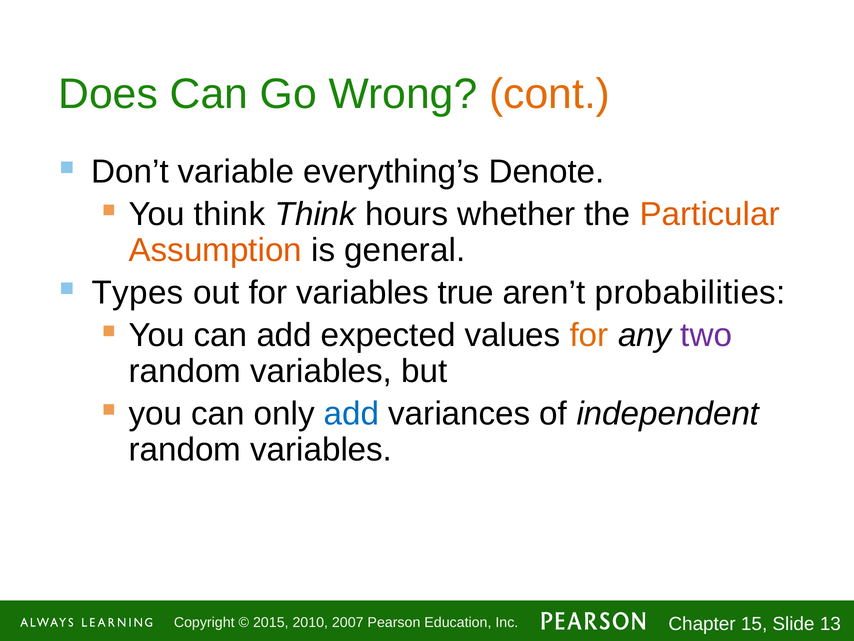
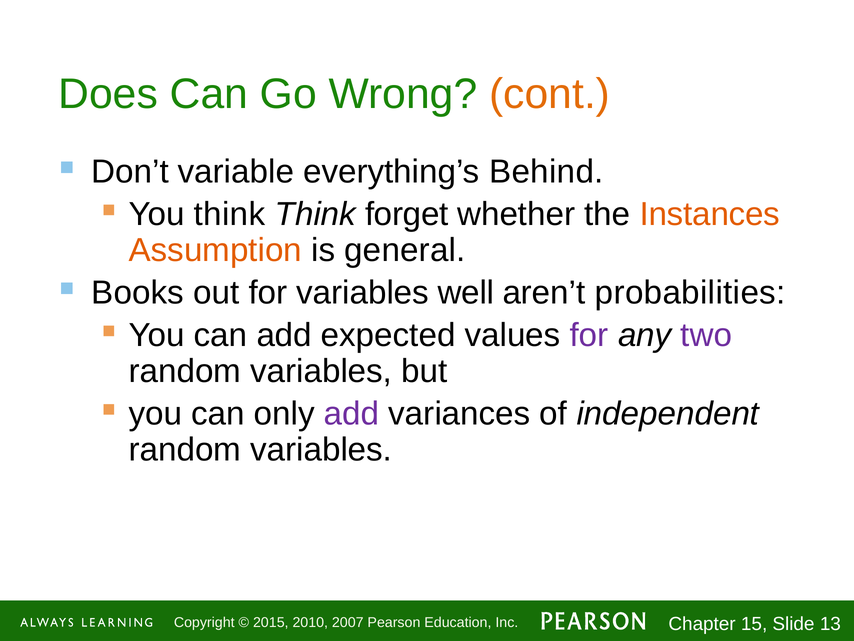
Denote: Denote -> Behind (546, 171)
hours: hours -> forget (407, 214)
Particular: Particular -> Instances (710, 214)
Types: Types -> Books (138, 292)
true: true -> well (466, 292)
for colour: orange -> purple (589, 335)
add colour: blue -> purple (352, 413)
